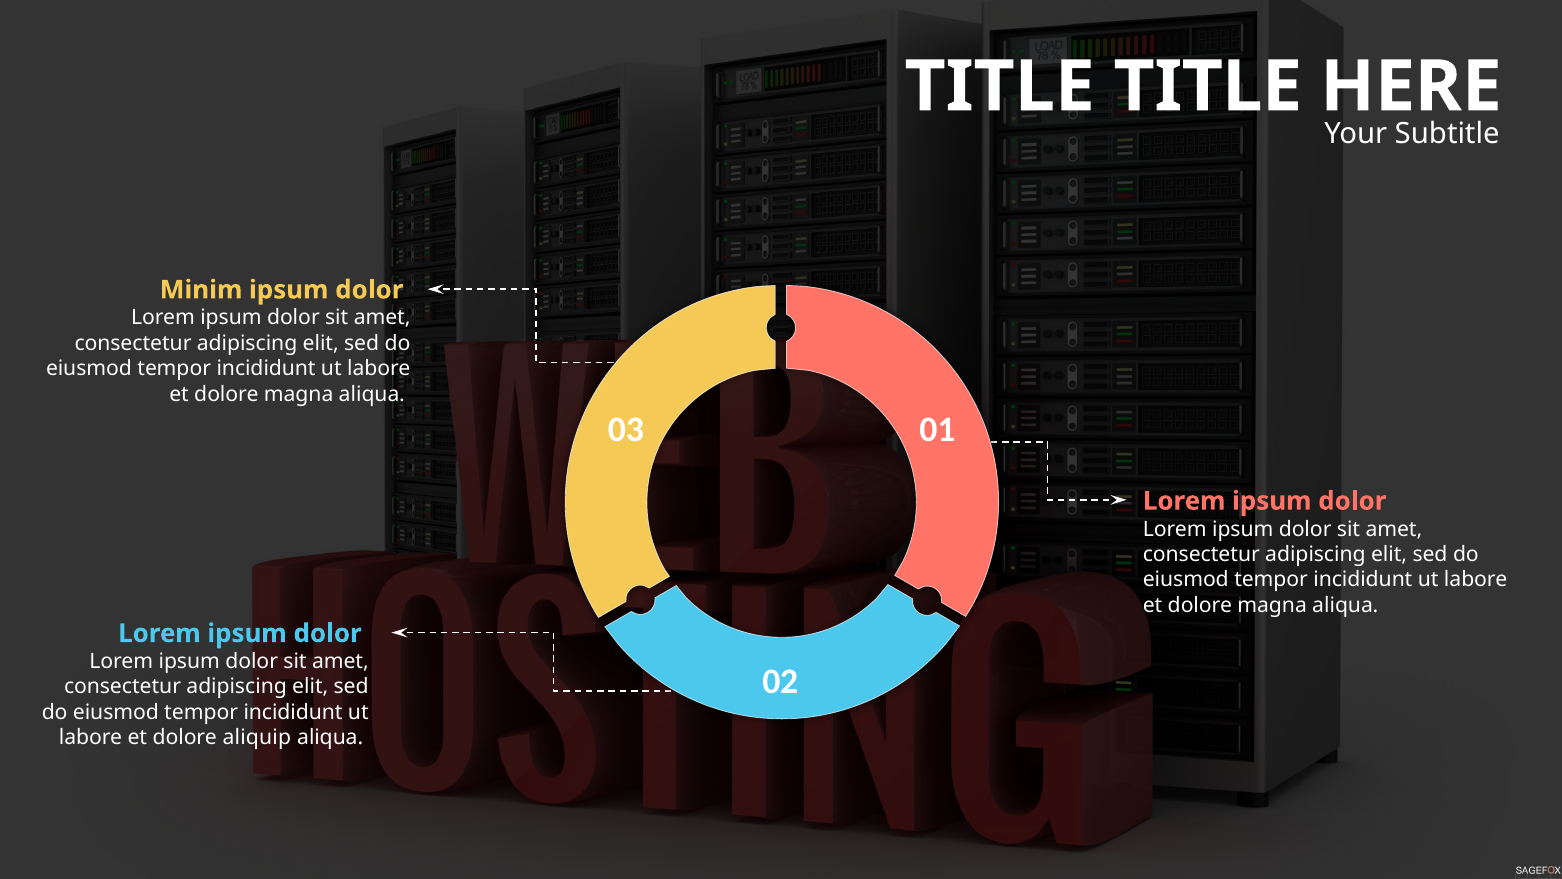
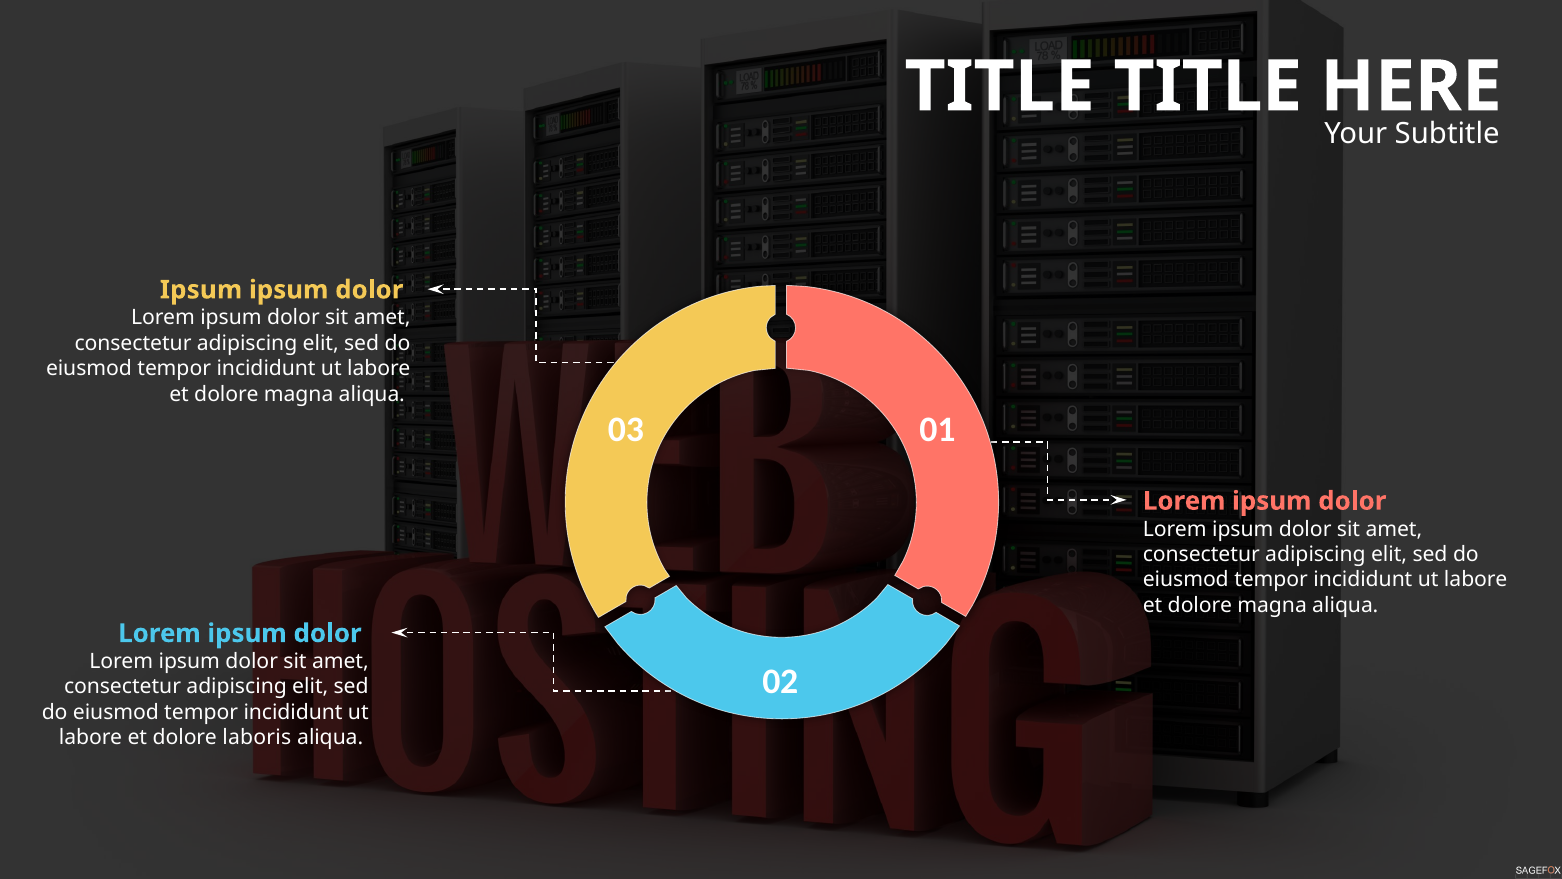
Minim: Minim -> Ipsum (201, 290)
aliquip: aliquip -> laboris (257, 737)
